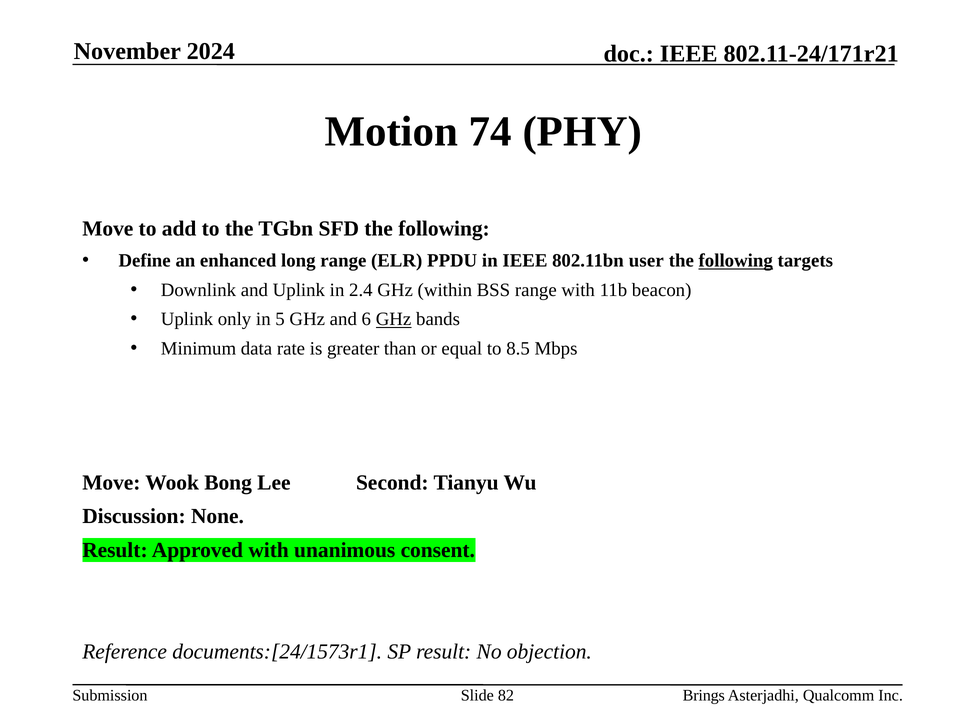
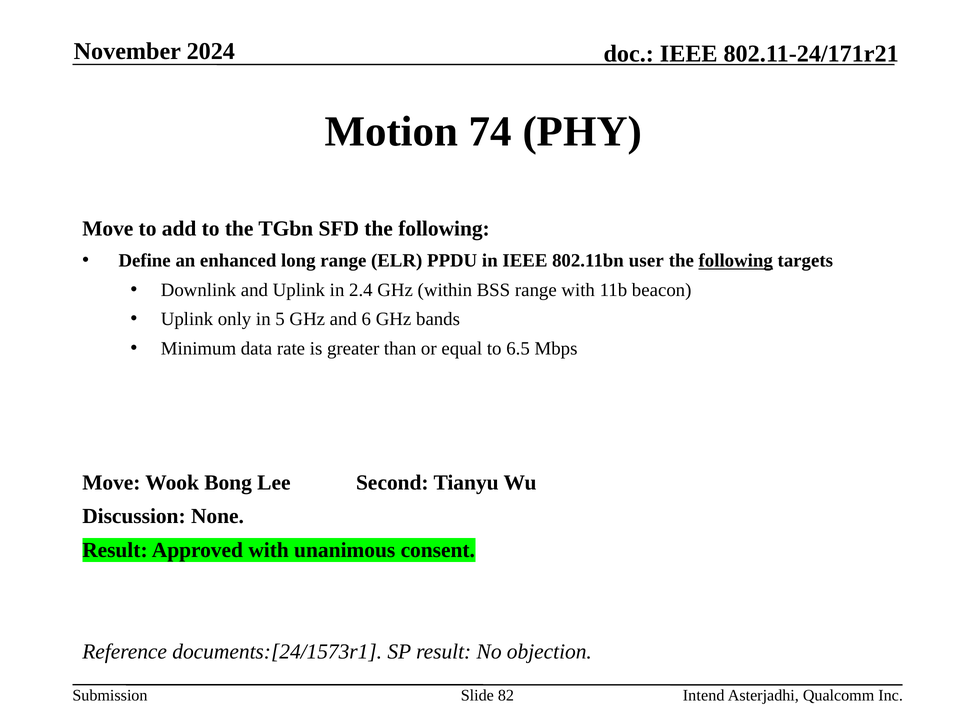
GHz underline: present -> none (394, 319)
8.5: 8.5 -> 6.5 (518, 349)
Brings: Brings -> Intend (704, 696)
